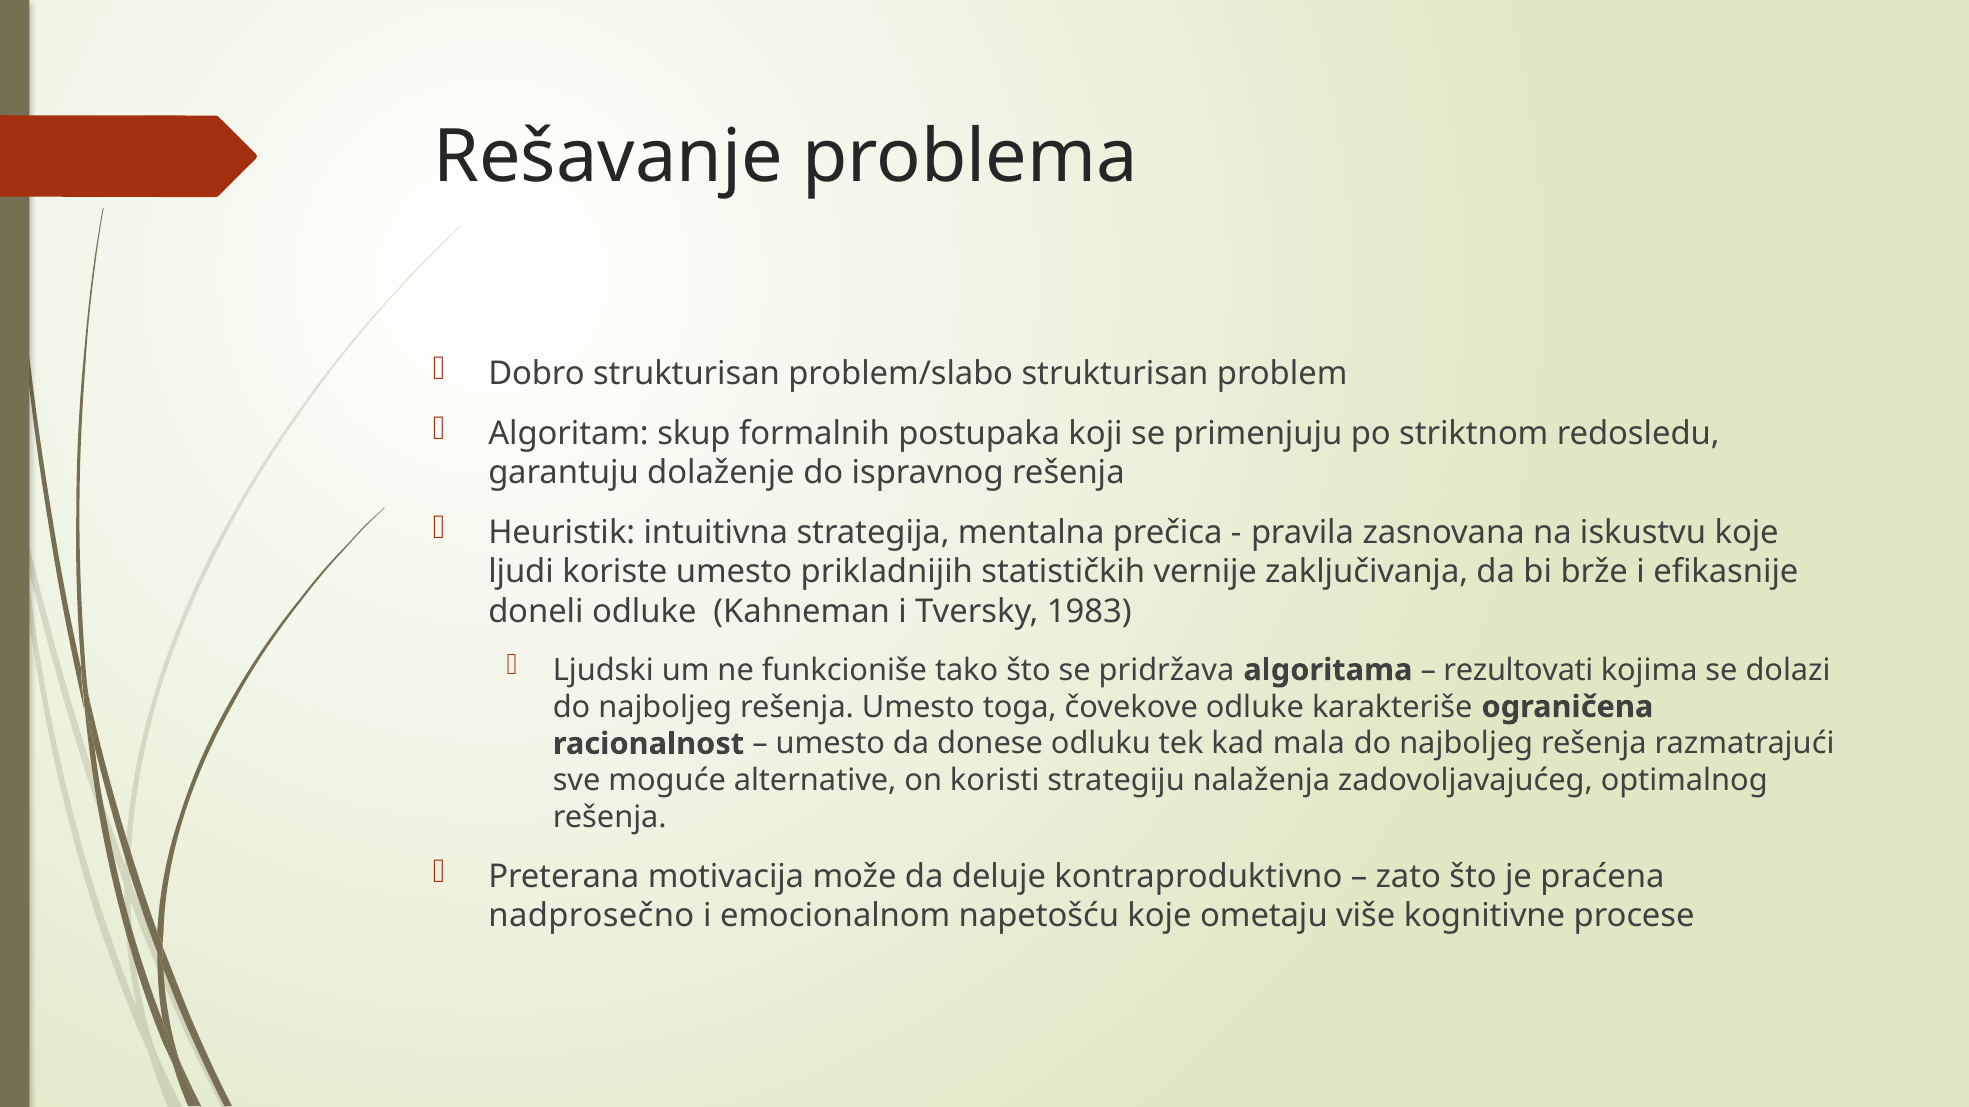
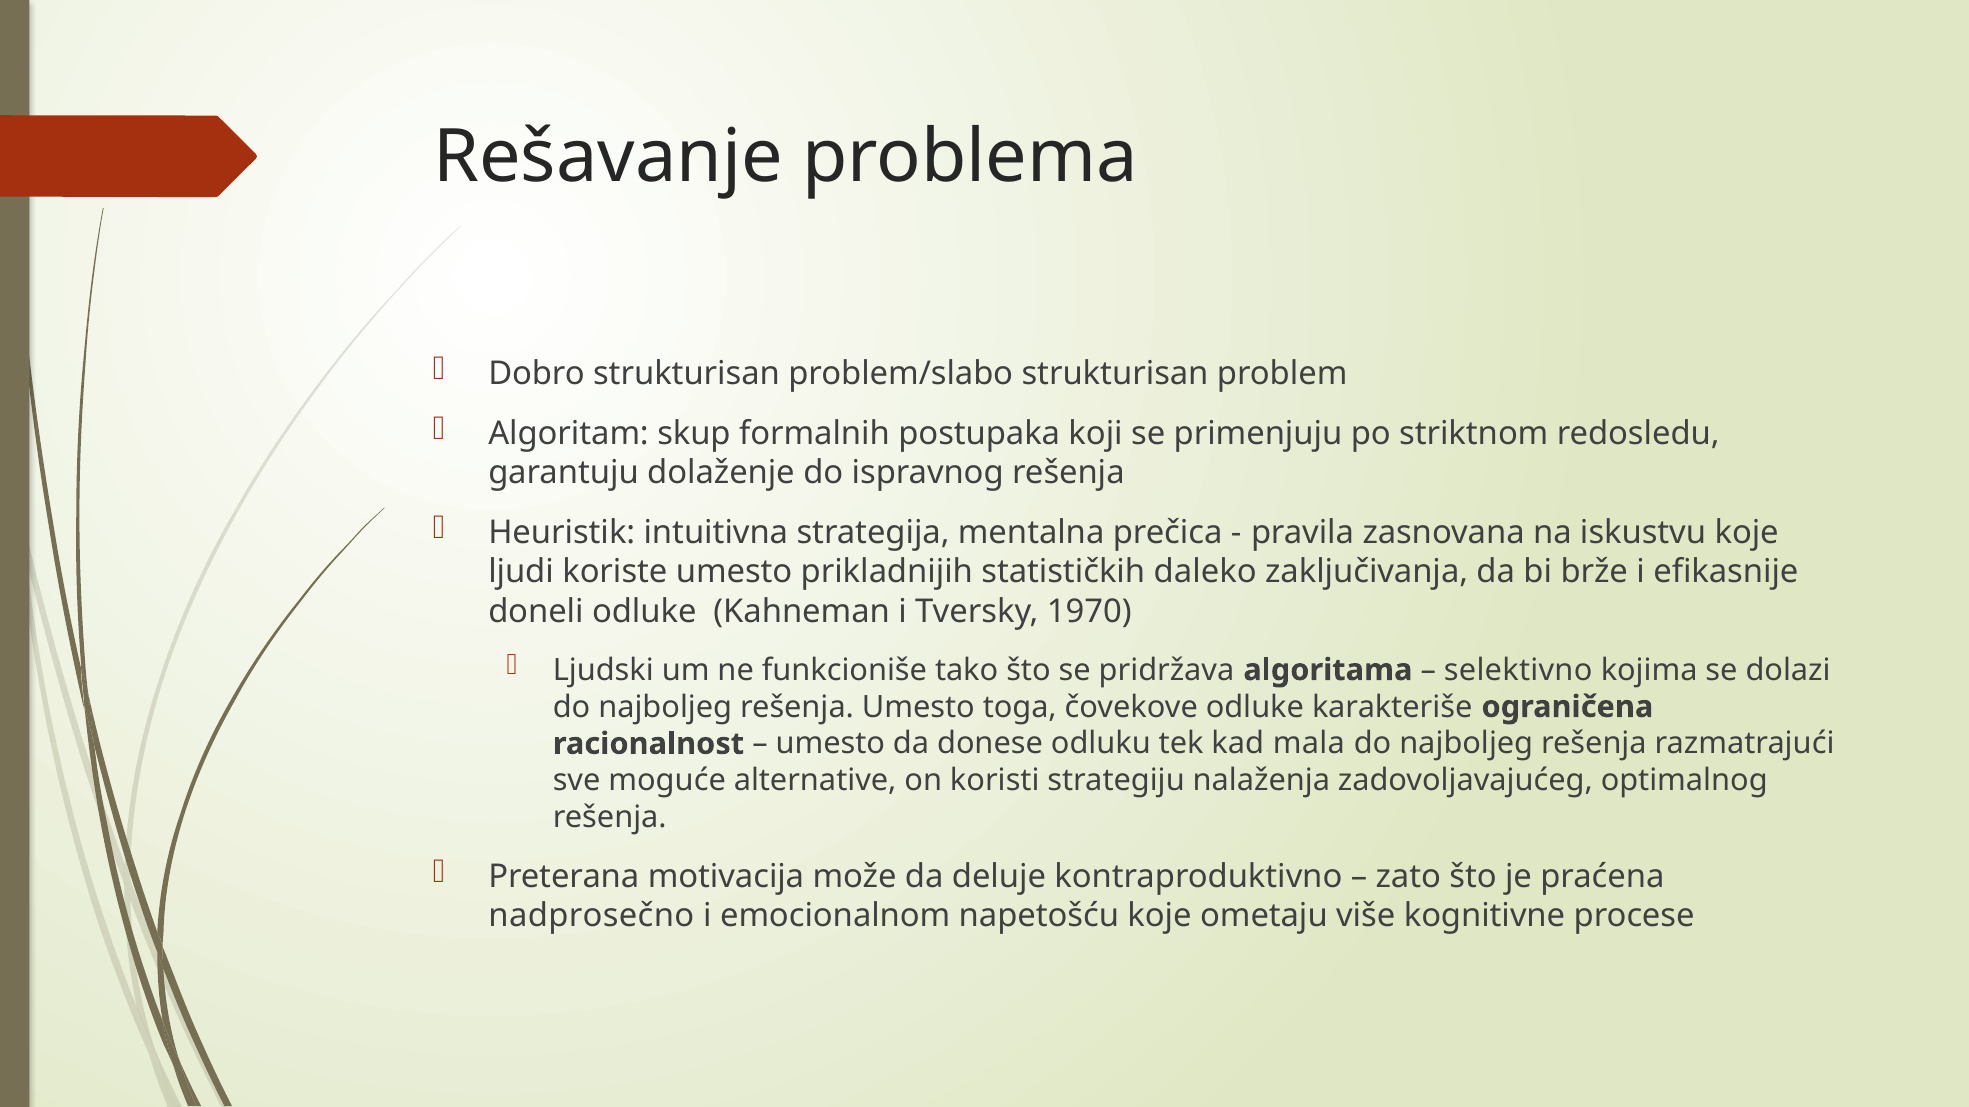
vernije: vernije -> daleko (1205, 572)
1983: 1983 -> 1970 (1089, 612)
rezultovati: rezultovati -> selektivno (1518, 670)
